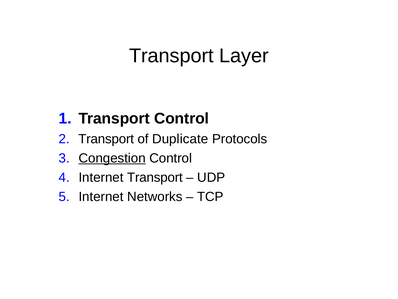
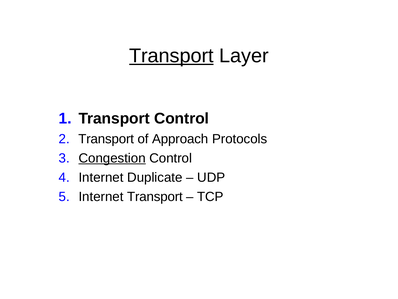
Transport underline: none -> present (171, 56)
Duplicate: Duplicate -> Approach (180, 139)
Internet Transport: Transport -> Duplicate (155, 177)
Internet Networks: Networks -> Transport (155, 196)
